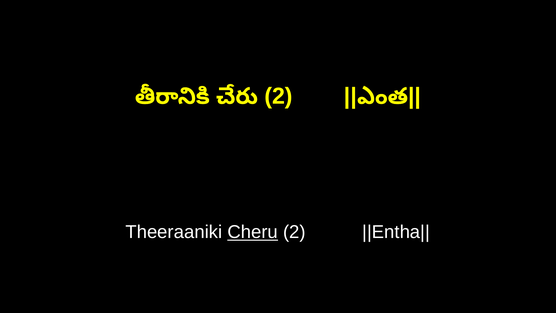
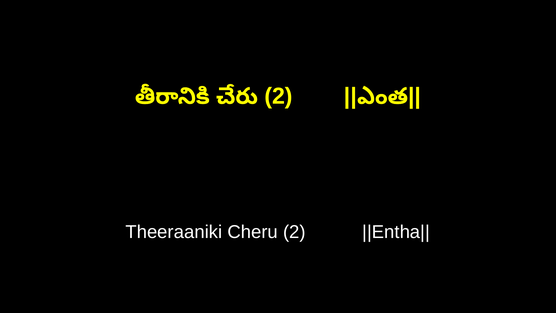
Cheru underline: present -> none (253, 232)
